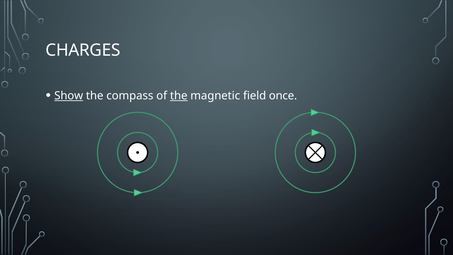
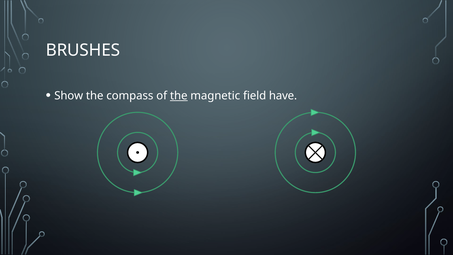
CHARGES: CHARGES -> BRUSHES (83, 50)
Show underline: present -> none (69, 96)
once: once -> have (283, 96)
